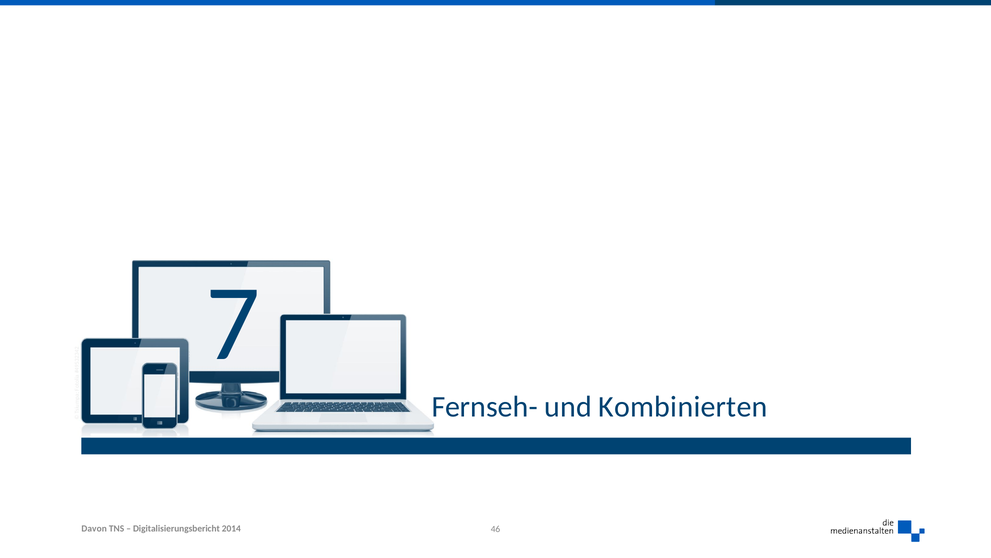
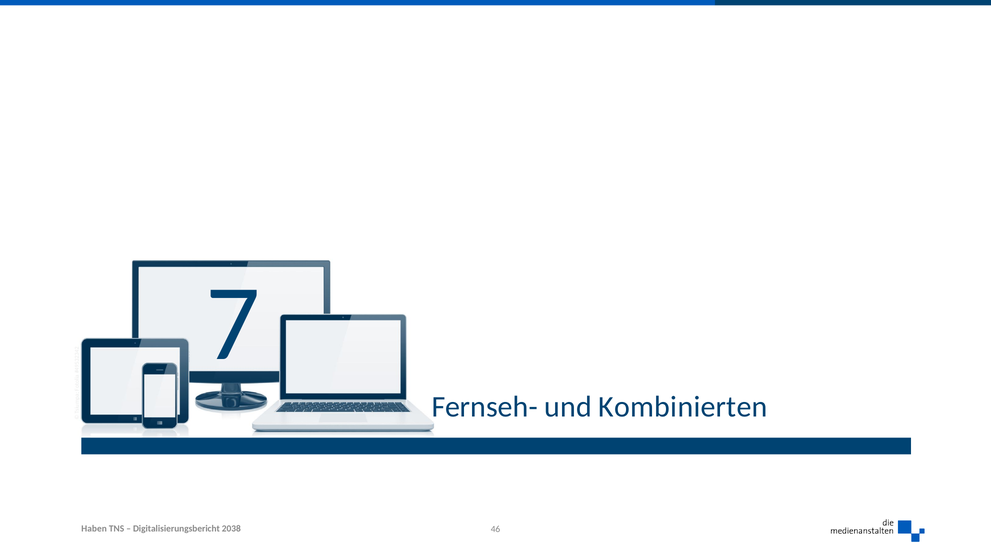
Davon: Davon -> Haben (94, 528)
2014: 2014 -> 2038 (231, 528)
